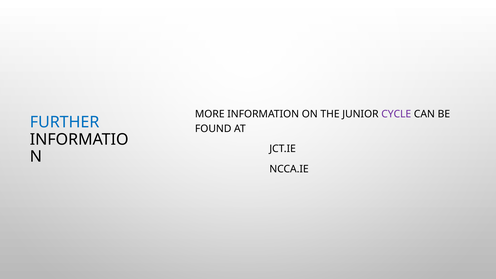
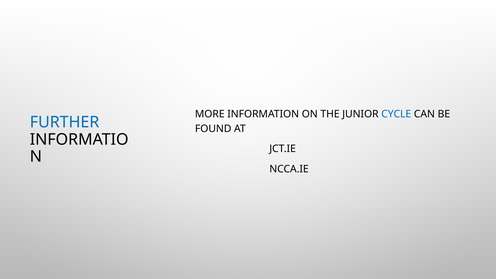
CYCLE colour: purple -> blue (396, 114)
